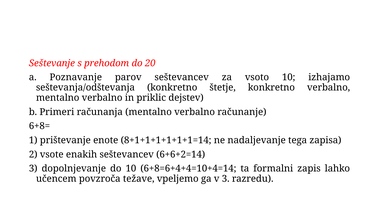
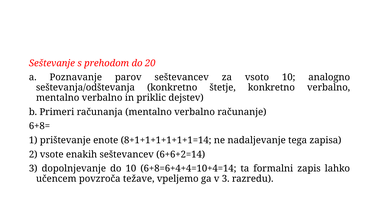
izhajamo: izhajamo -> analogno (329, 77)
